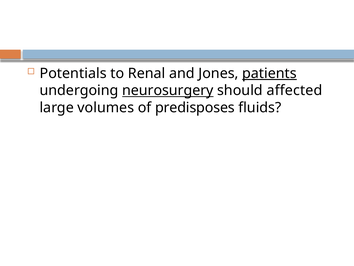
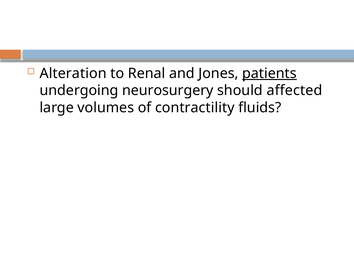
Potentials: Potentials -> Alteration (73, 73)
neurosurgery underline: present -> none (168, 90)
predisposes: predisposes -> contractility (195, 107)
